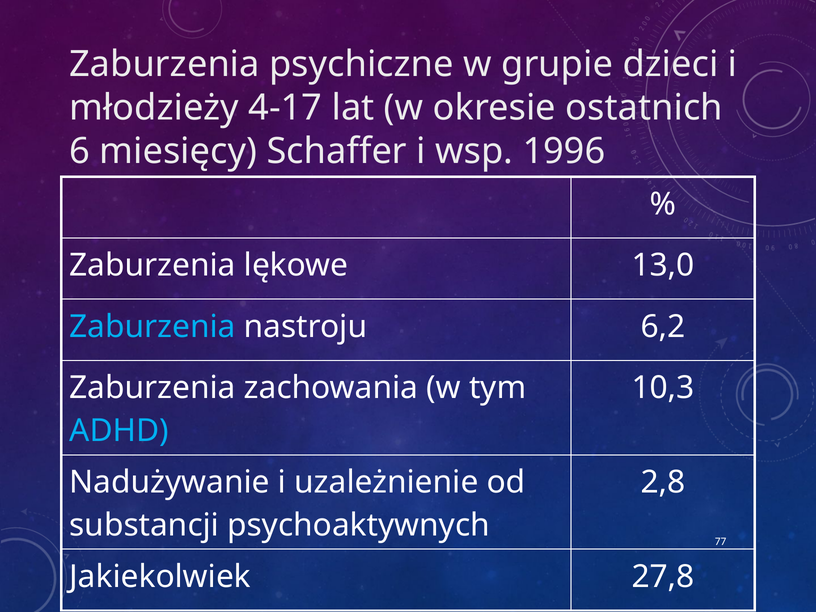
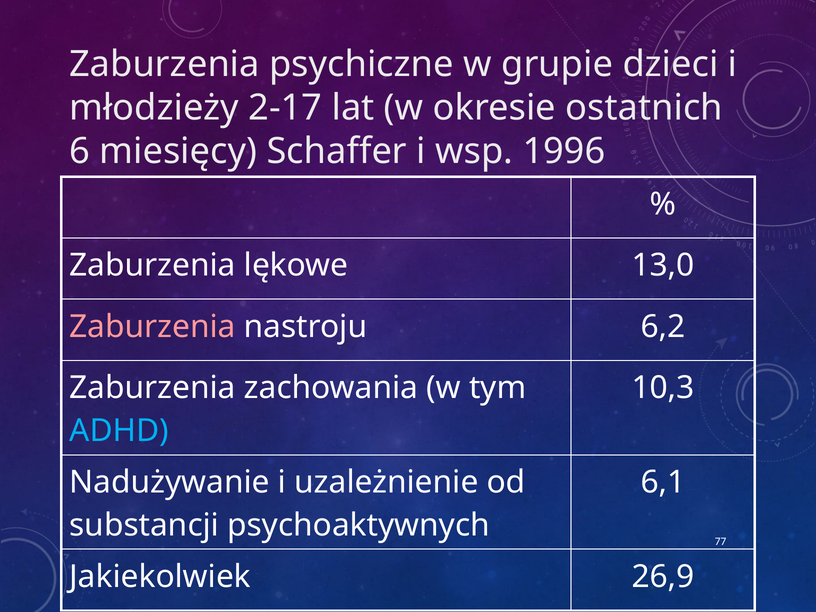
4-17: 4-17 -> 2-17 (285, 108)
Zaburzenia colour: light blue -> pink (153, 327)
2,8: 2,8 -> 6,1 (663, 482)
27,8: 27,8 -> 26,9 (663, 577)
